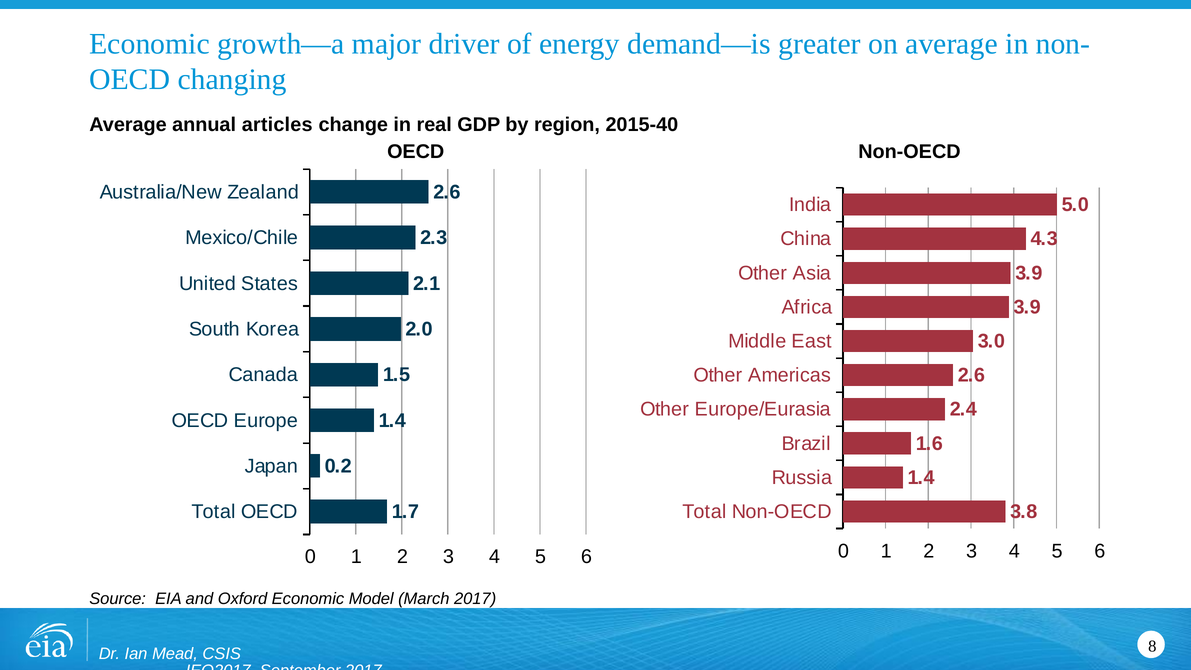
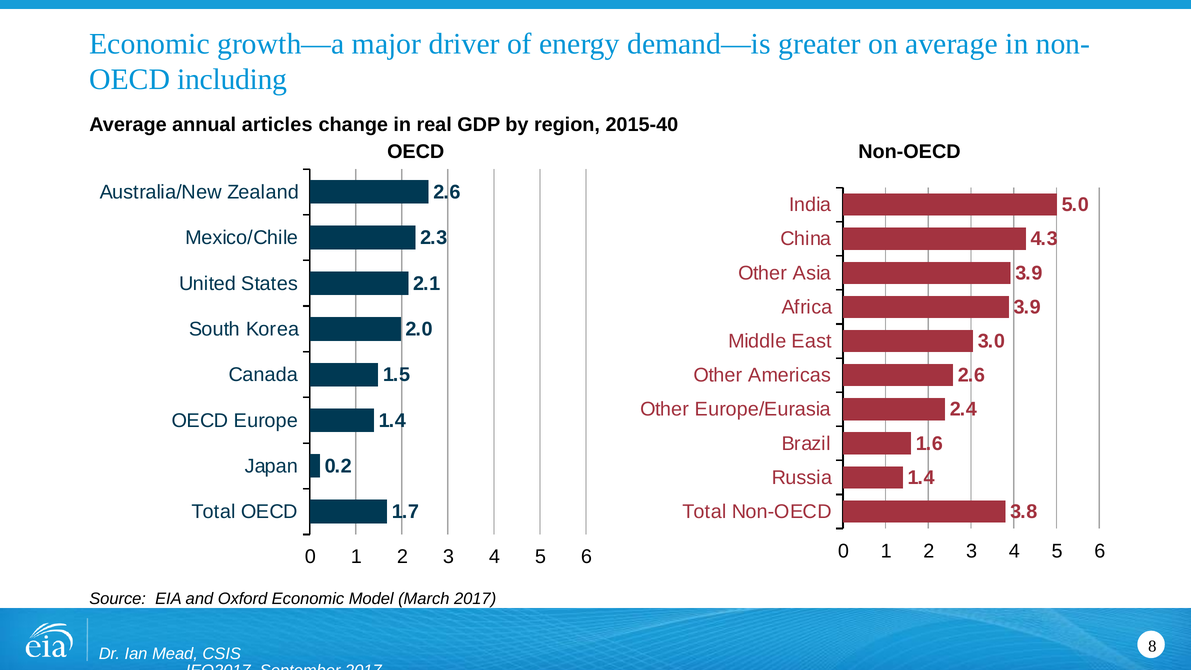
changing: changing -> including (232, 79)
